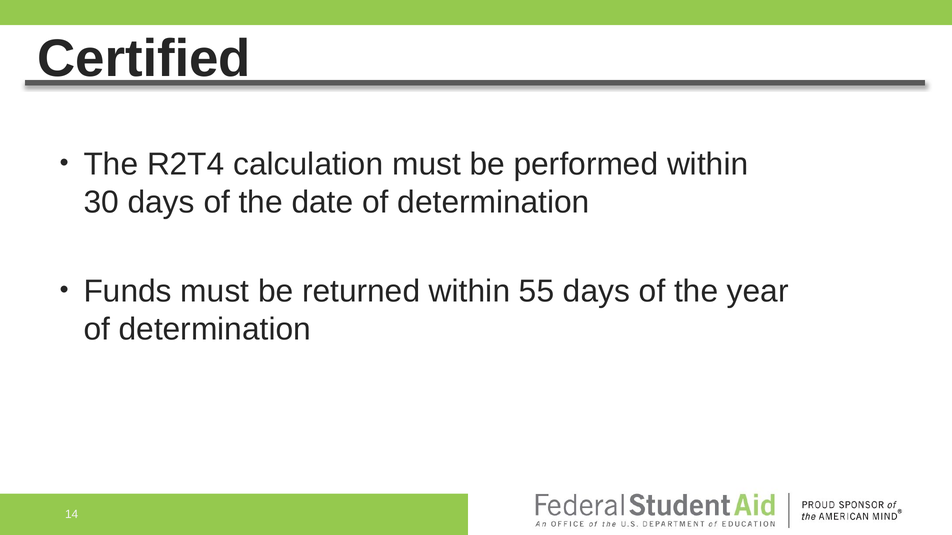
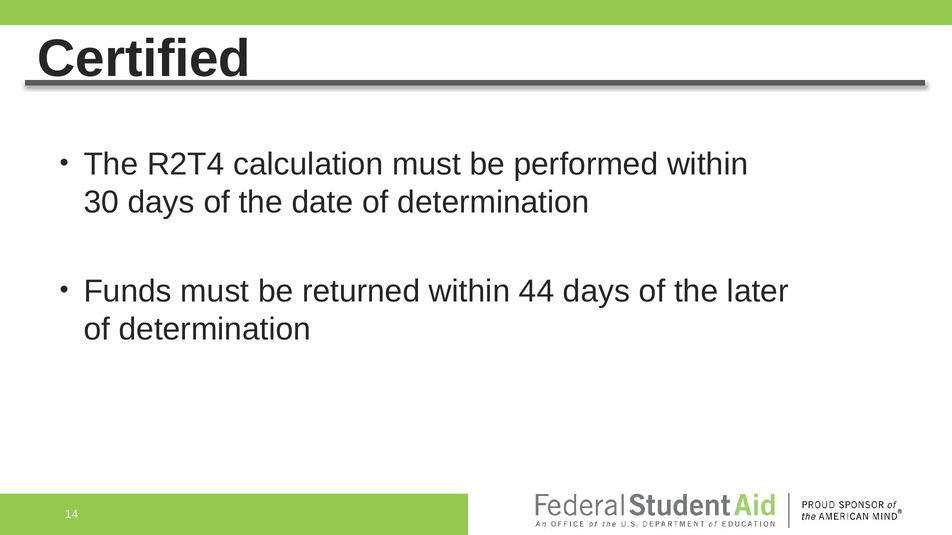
55: 55 -> 44 (537, 291)
year: year -> later (758, 291)
